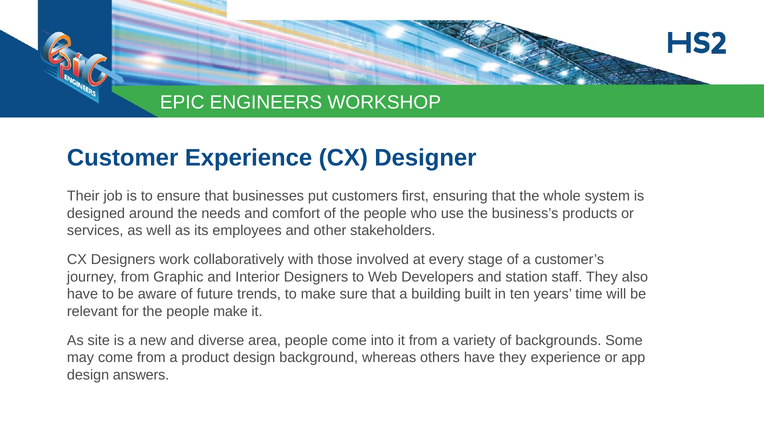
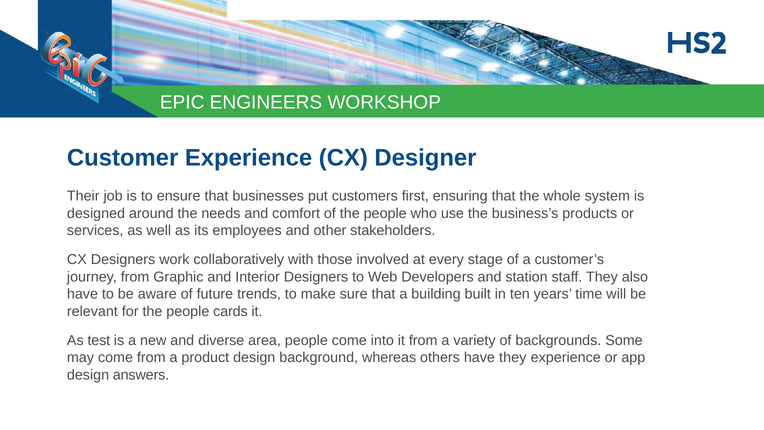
people make: make -> cards (230, 311)
site: site -> test (99, 340)
